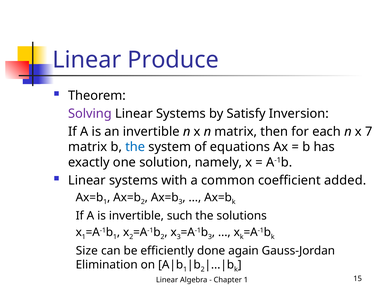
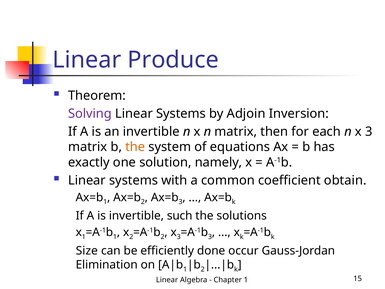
Satisfy: Satisfy -> Adjoin (246, 113)
n x 7: 7 -> 3 (369, 131)
the colour: blue -> orange (135, 147)
added: added -> obtain (345, 180)
again: again -> occur (243, 250)
